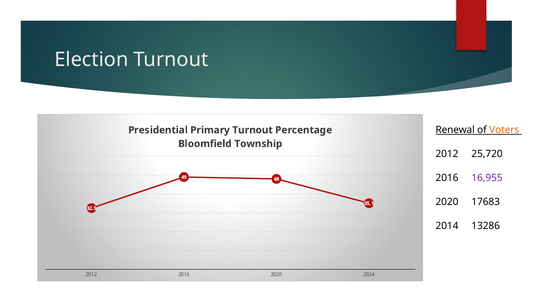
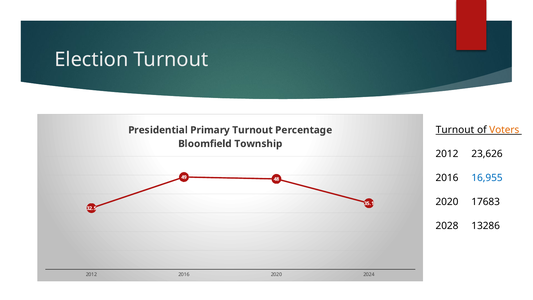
Renewal: Renewal -> Turnout (455, 130)
25,720: 25,720 -> 23,626 (487, 154)
16,955 colour: purple -> blue (487, 178)
2014: 2014 -> 2028 (447, 226)
